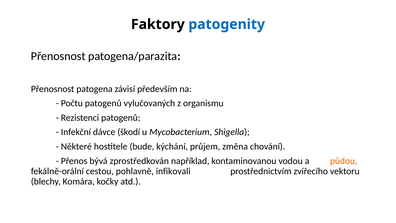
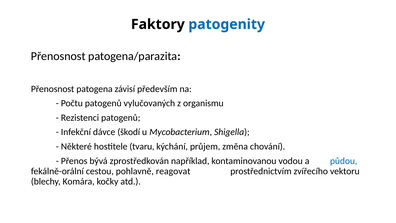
bude: bude -> tvaru (142, 146)
půdou colour: orange -> blue (344, 161)
infikovali: infikovali -> reagovat (173, 171)
